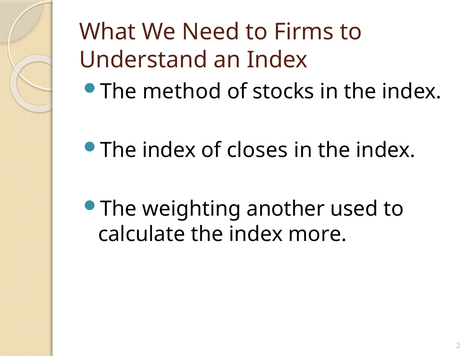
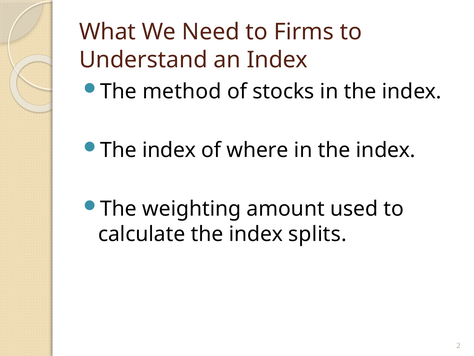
closes: closes -> where (257, 150)
another: another -> amount (286, 209)
more: more -> splits (317, 234)
